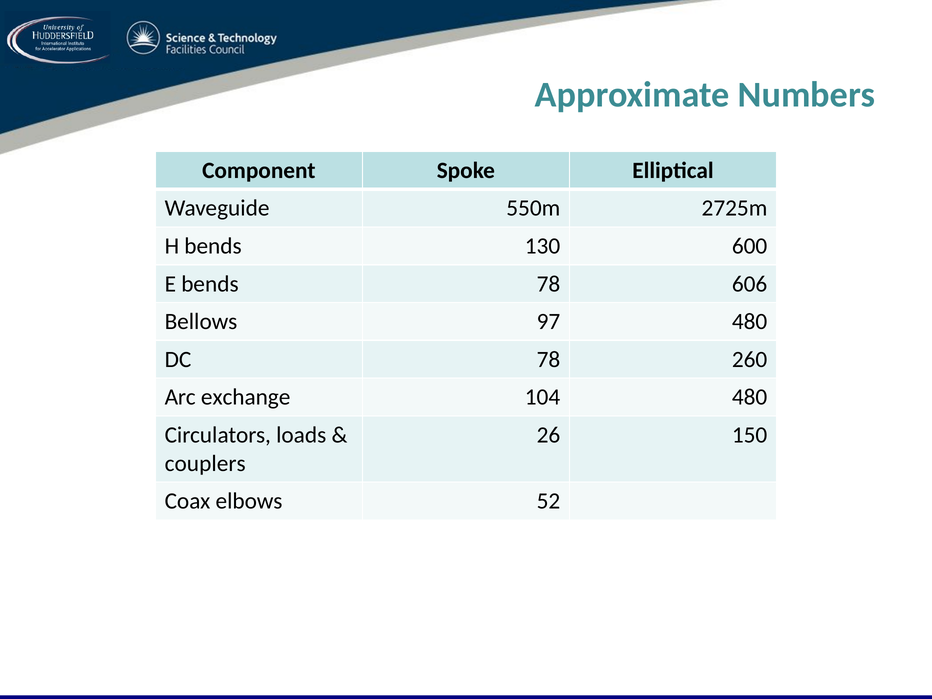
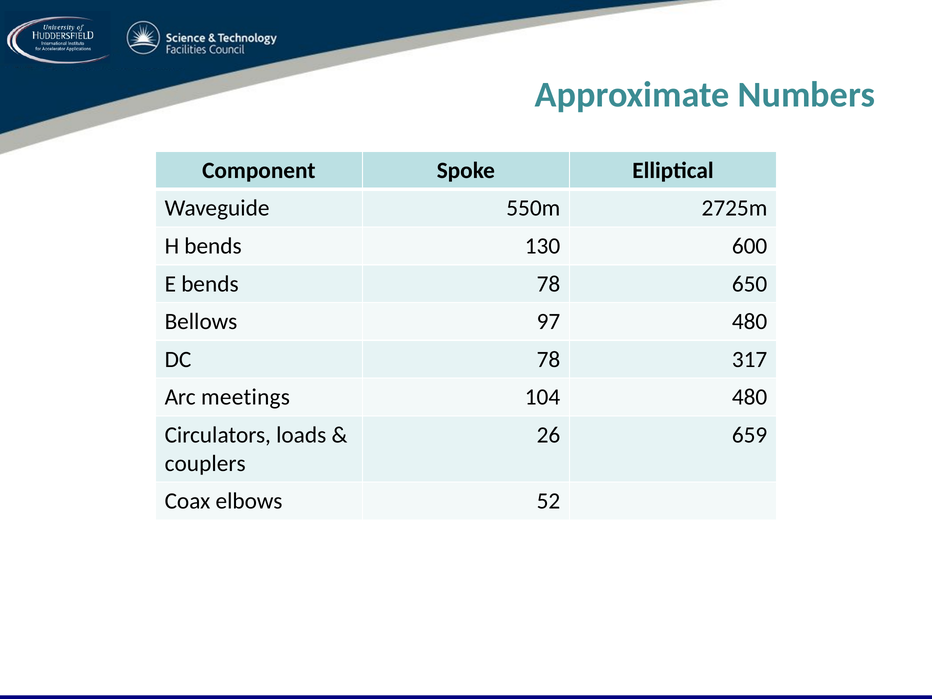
606: 606 -> 650 (750, 284)
260: 260 -> 317 (750, 359)
exchange: exchange -> meetings (246, 397)
150: 150 -> 659 (750, 435)
